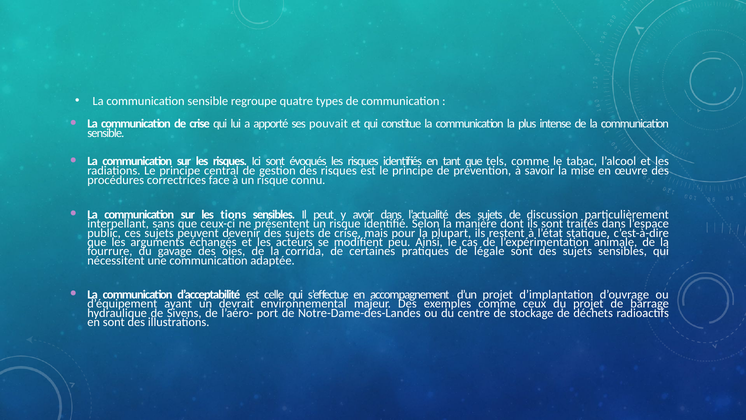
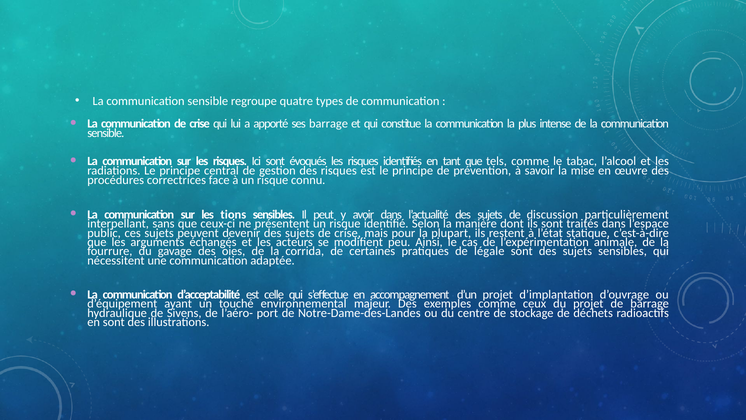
ses pouvait: pouvait -> barrage (328, 124)
devrait: devrait -> touché (236, 303)
